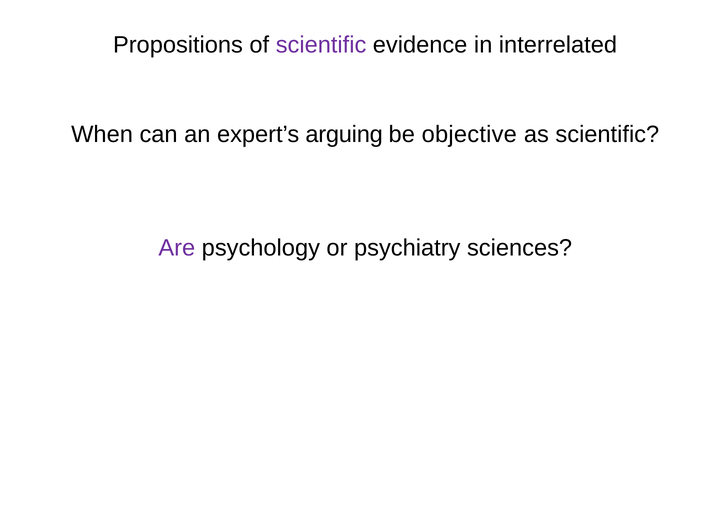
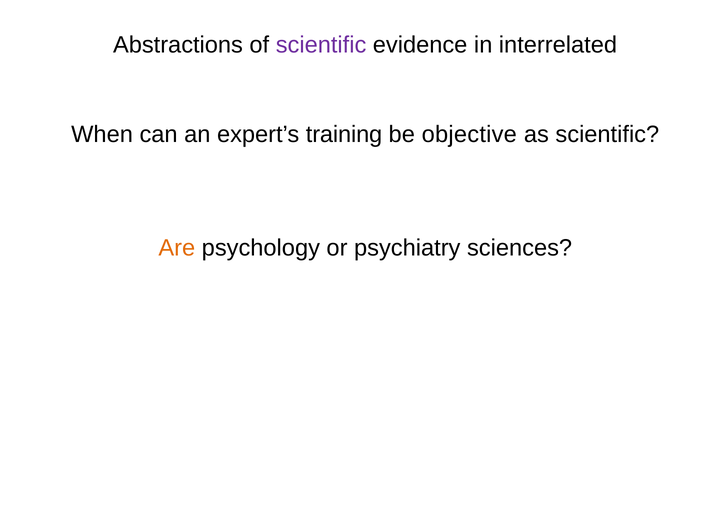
Propositions: Propositions -> Abstractions (178, 45)
arguing: arguing -> training (344, 134)
Are colour: purple -> orange (177, 248)
